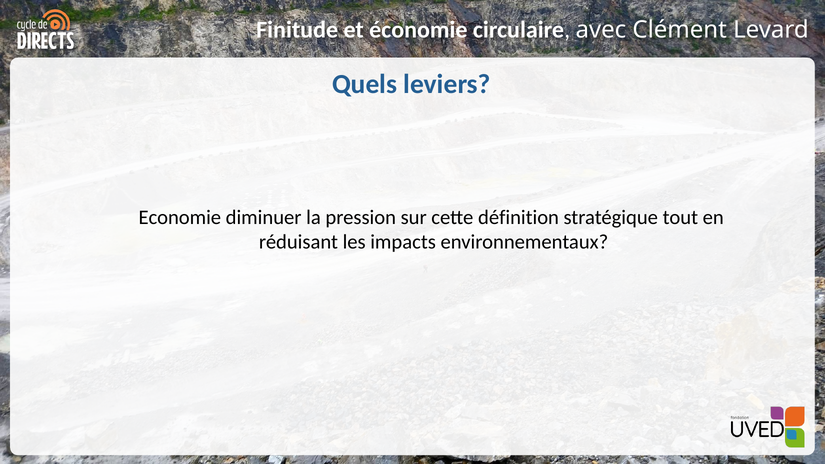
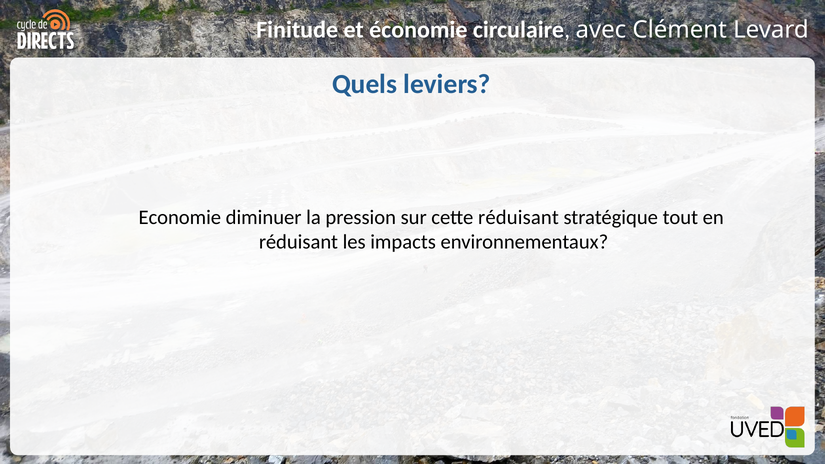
cette définition: définition -> réduisant (518, 217)
